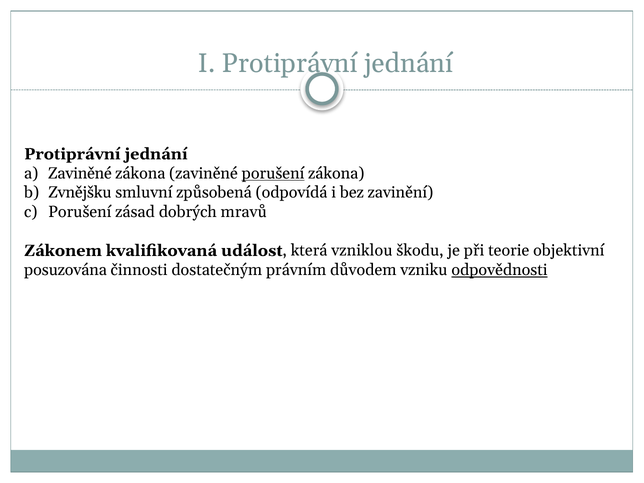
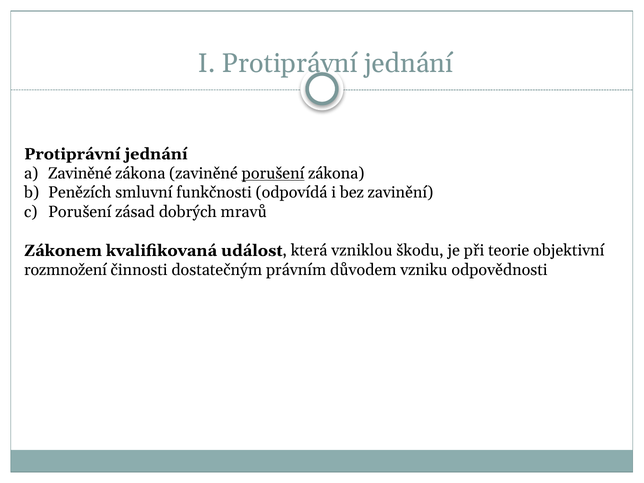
Zvnějšku: Zvnějšku -> Penězích (80, 193)
způsobená: způsobená -> funkčnosti (214, 193)
posuzována: posuzována -> rozmnožení (65, 270)
odpovědnosti underline: present -> none (499, 270)
